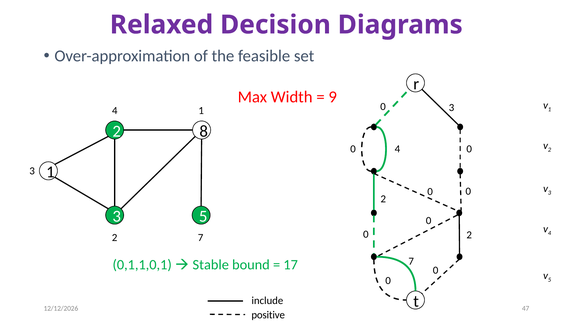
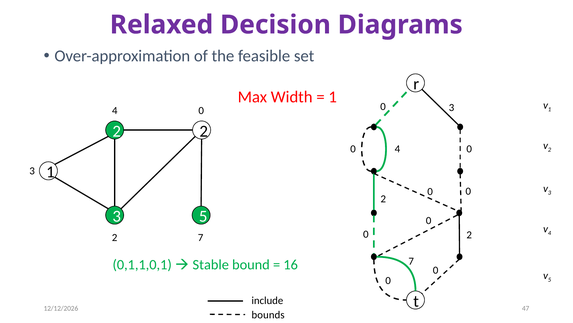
9: 9 -> 1 (333, 97)
4 1: 1 -> 0 (201, 110)
8: 8 -> 2 (204, 131)
17: 17 -> 16 (291, 264)
positive: positive -> bounds (268, 314)
